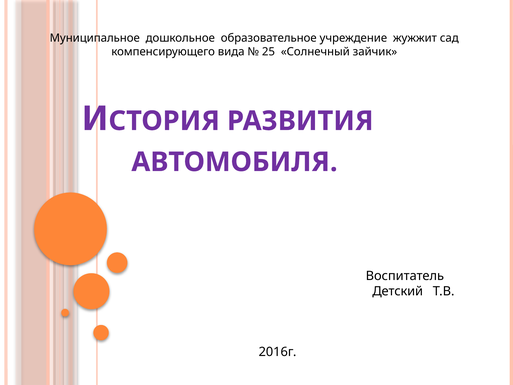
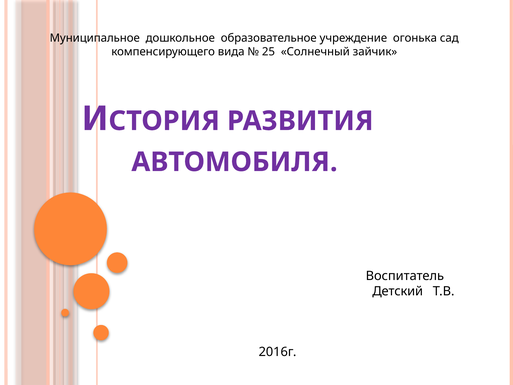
жужжит: жужжит -> огонька (415, 38)
